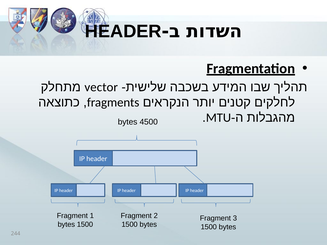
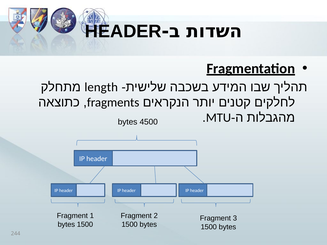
vector: vector -> length (101, 87)
